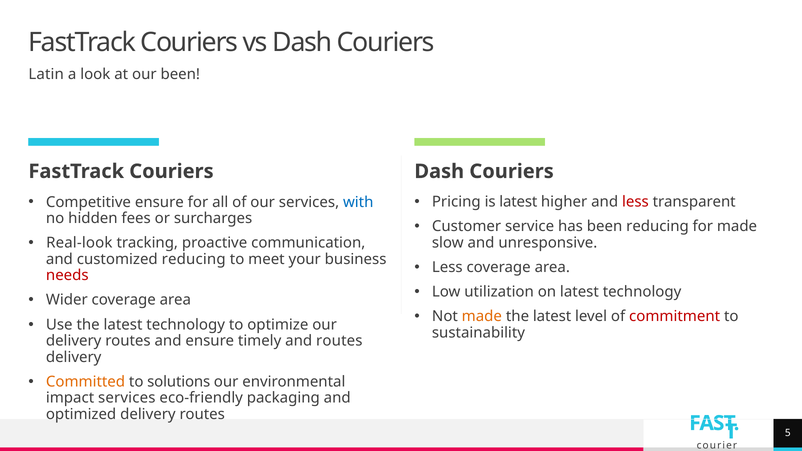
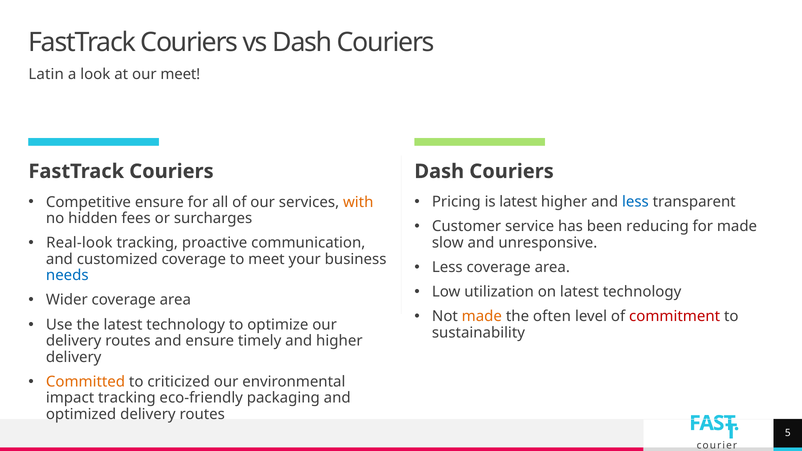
our been: been -> meet (180, 74)
less colour: red -> blue (635, 202)
with colour: blue -> orange (358, 202)
customized reducing: reducing -> coverage (194, 259)
needs colour: red -> blue (67, 275)
latest: latest -> often (552, 317)
and routes: routes -> higher (339, 341)
solutions: solutions -> criticized (179, 382)
impact services: services -> tracking (127, 398)
